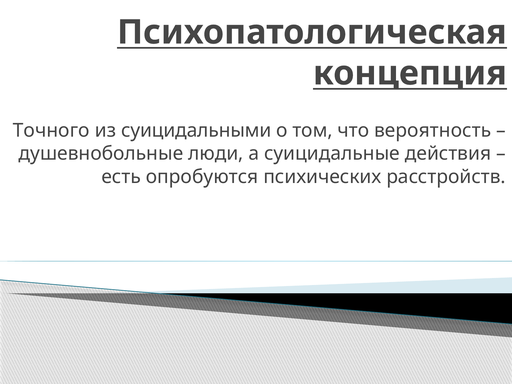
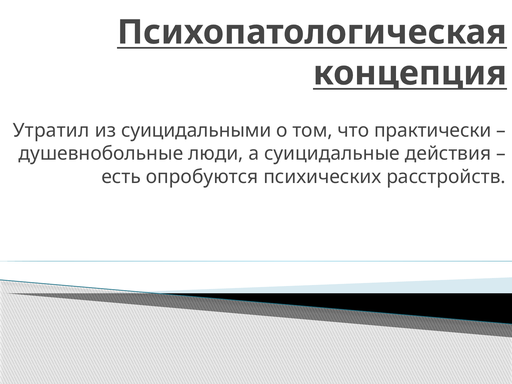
Точного: Точного -> Утратил (51, 131)
вероятность: вероятность -> практически (433, 131)
